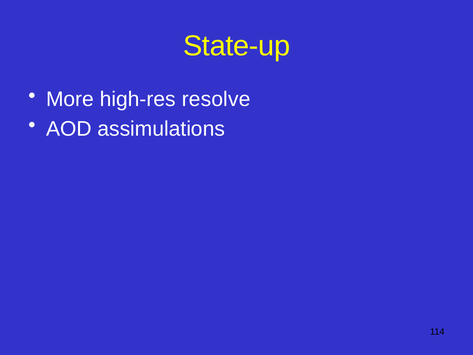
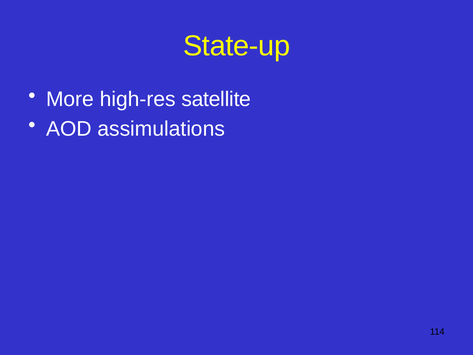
resolve: resolve -> satellite (216, 99)
